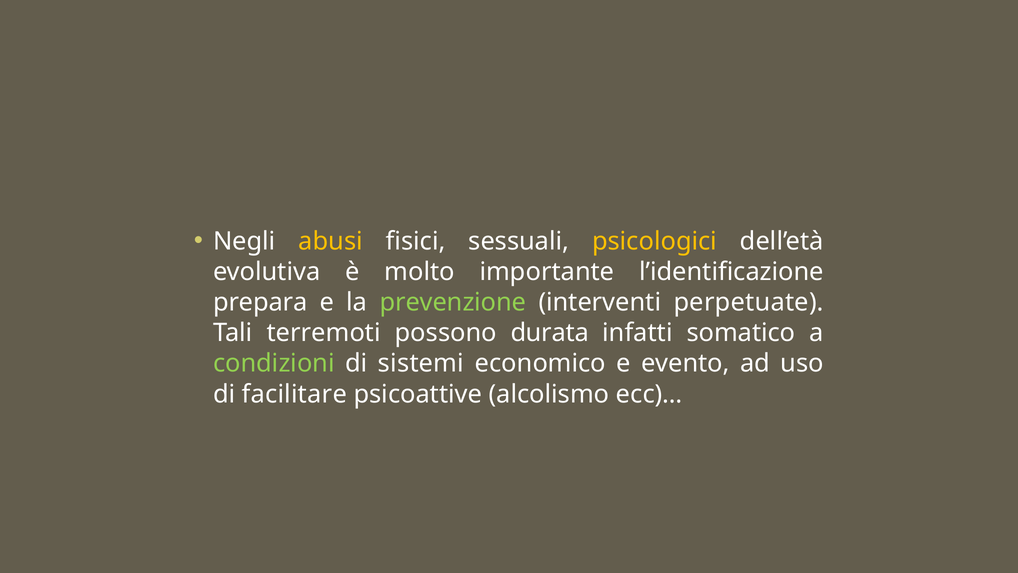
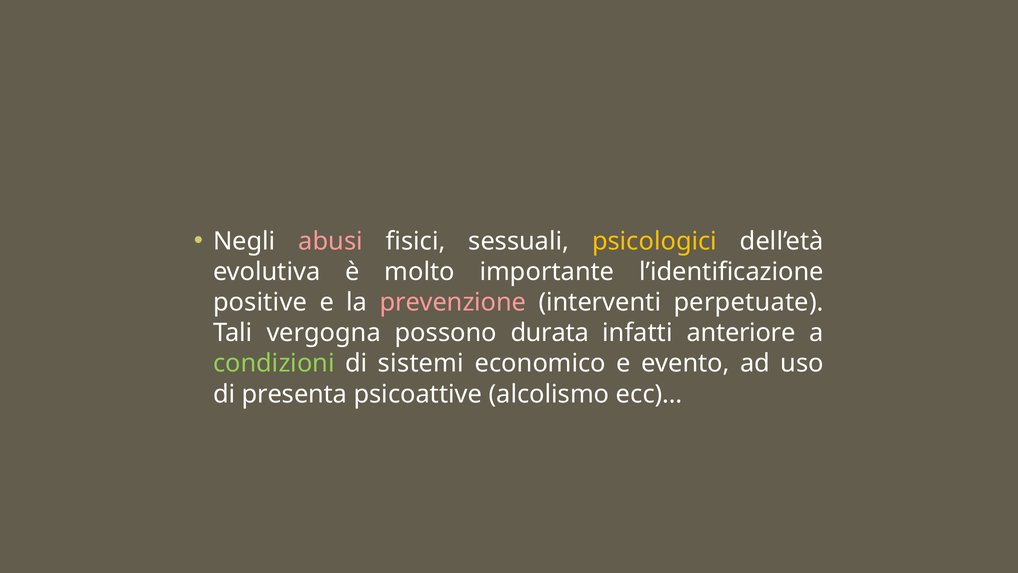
abusi colour: yellow -> pink (331, 241)
prepara: prepara -> positive (260, 302)
prevenzione colour: light green -> pink (453, 302)
terremoti: terremoti -> vergogna (324, 333)
somatico: somatico -> anteriore (741, 333)
facilitare: facilitare -> presenta (295, 394)
